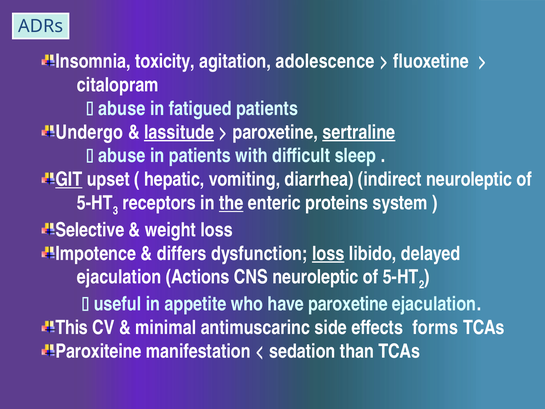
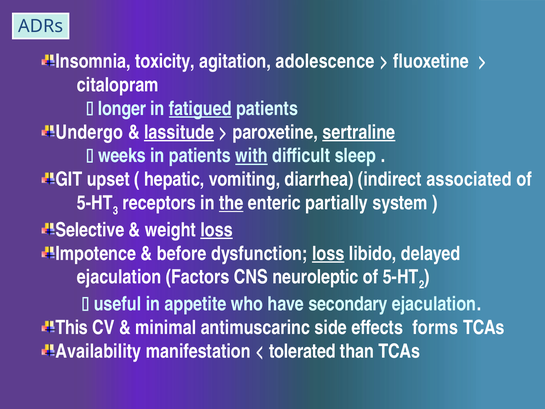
abuse: abuse -> longer (122, 108)
fatigued underline: none -> present (200, 108)
abuse: abuse -> weeks (122, 156)
with underline: none -> present (251, 156)
GIT underline: present -> none (69, 179)
indirect neuroleptic: neuroleptic -> associated (469, 179)
proteins: proteins -> partially (337, 203)
loss underline: none -> present (217, 230)
differs: differs -> before (182, 253)
Actions: Actions -> Factors (198, 277)
have paroxetine: paroxetine -> secondary (348, 304)
Paroxiteine: Paroxiteine -> Availability (98, 351)
sedation: sedation -> tolerated (302, 351)
